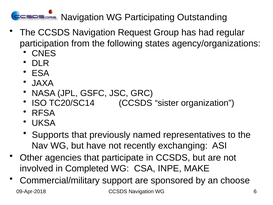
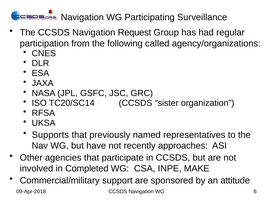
Outstanding: Outstanding -> Surveillance (202, 17)
states: states -> called (157, 43)
exchanging: exchanging -> approaches (183, 146)
choose: choose -> attitude (235, 180)
